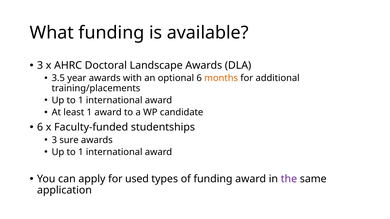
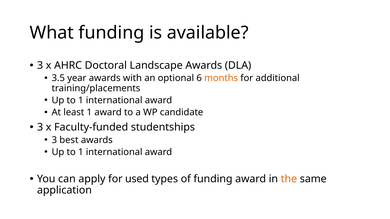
6: 6 -> 3 (40, 127)
sure: sure -> best (69, 140)
the colour: purple -> orange (289, 179)
